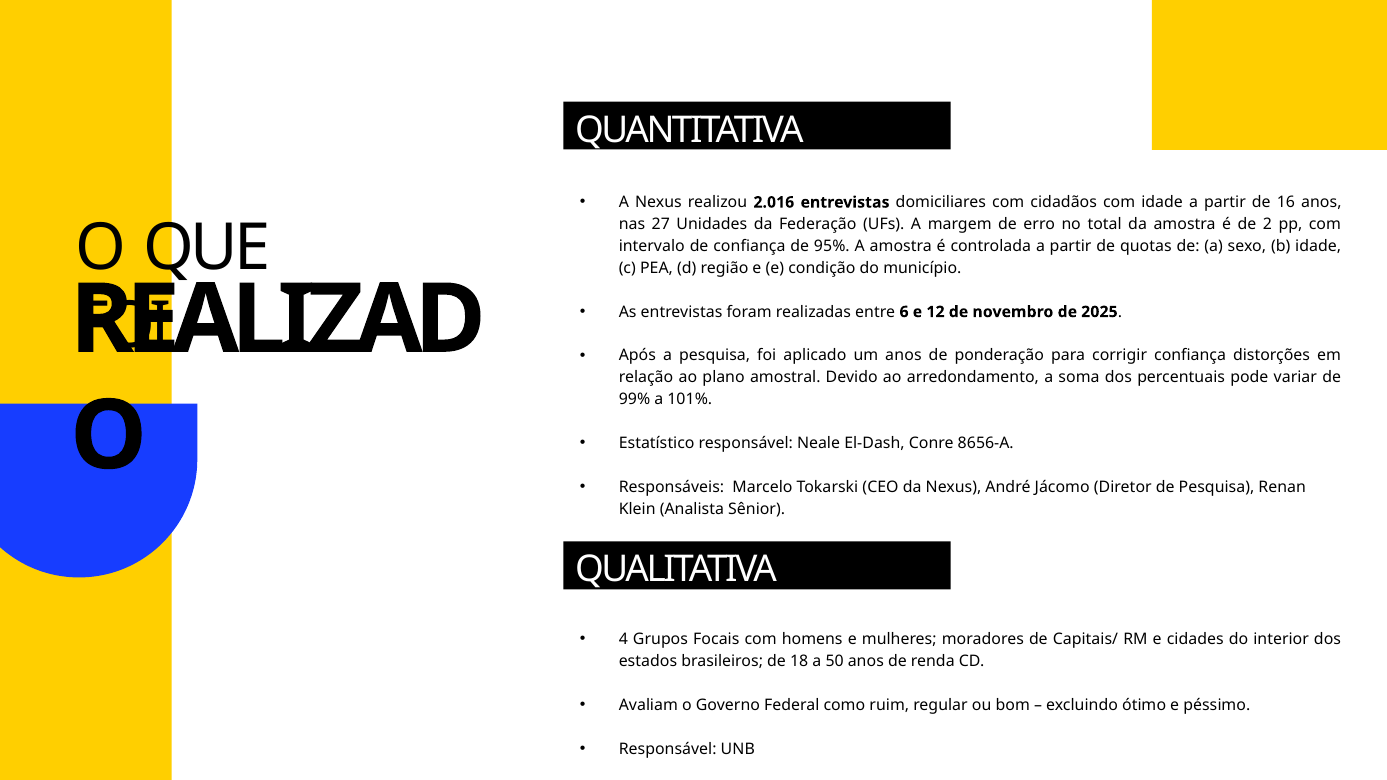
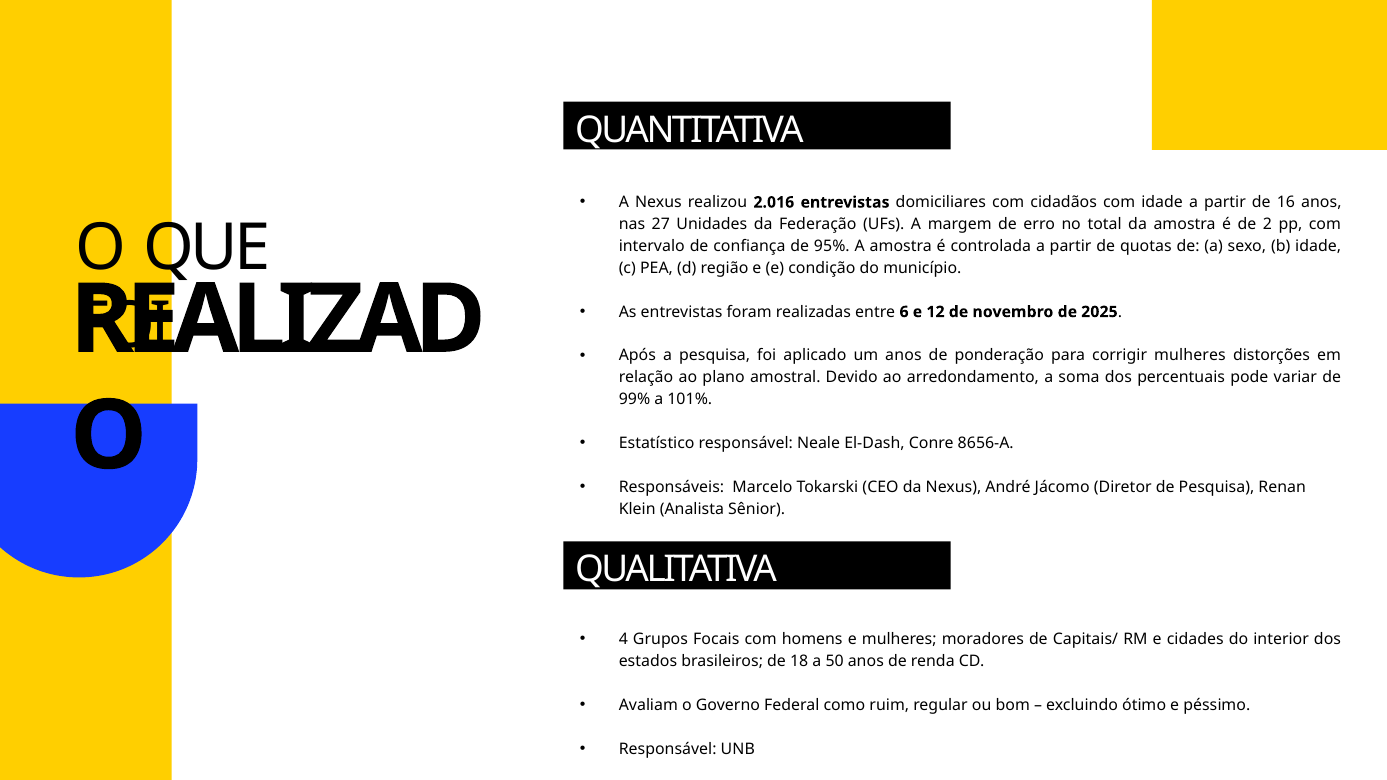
corrigir confiança: confiança -> mulheres (1190, 356)
